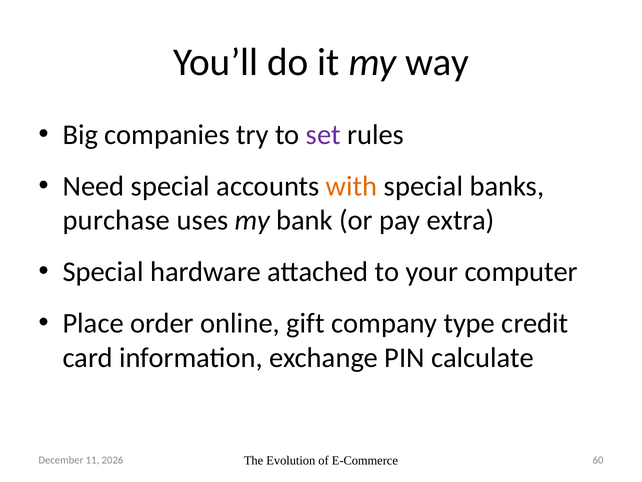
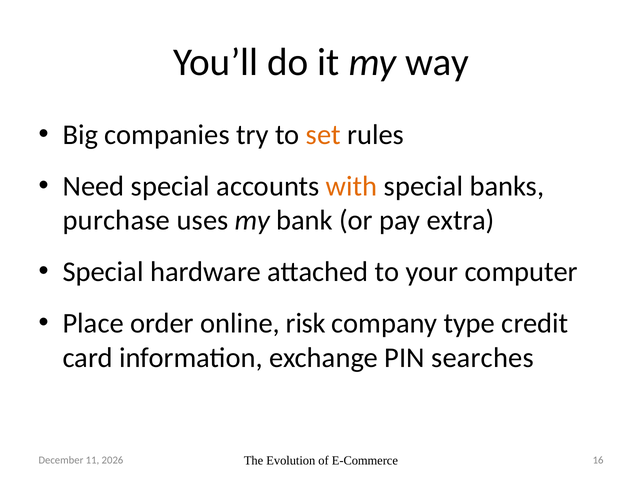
set colour: purple -> orange (323, 135)
gift: gift -> risk (306, 323)
calculate: calculate -> searches (482, 357)
60: 60 -> 16 (598, 460)
